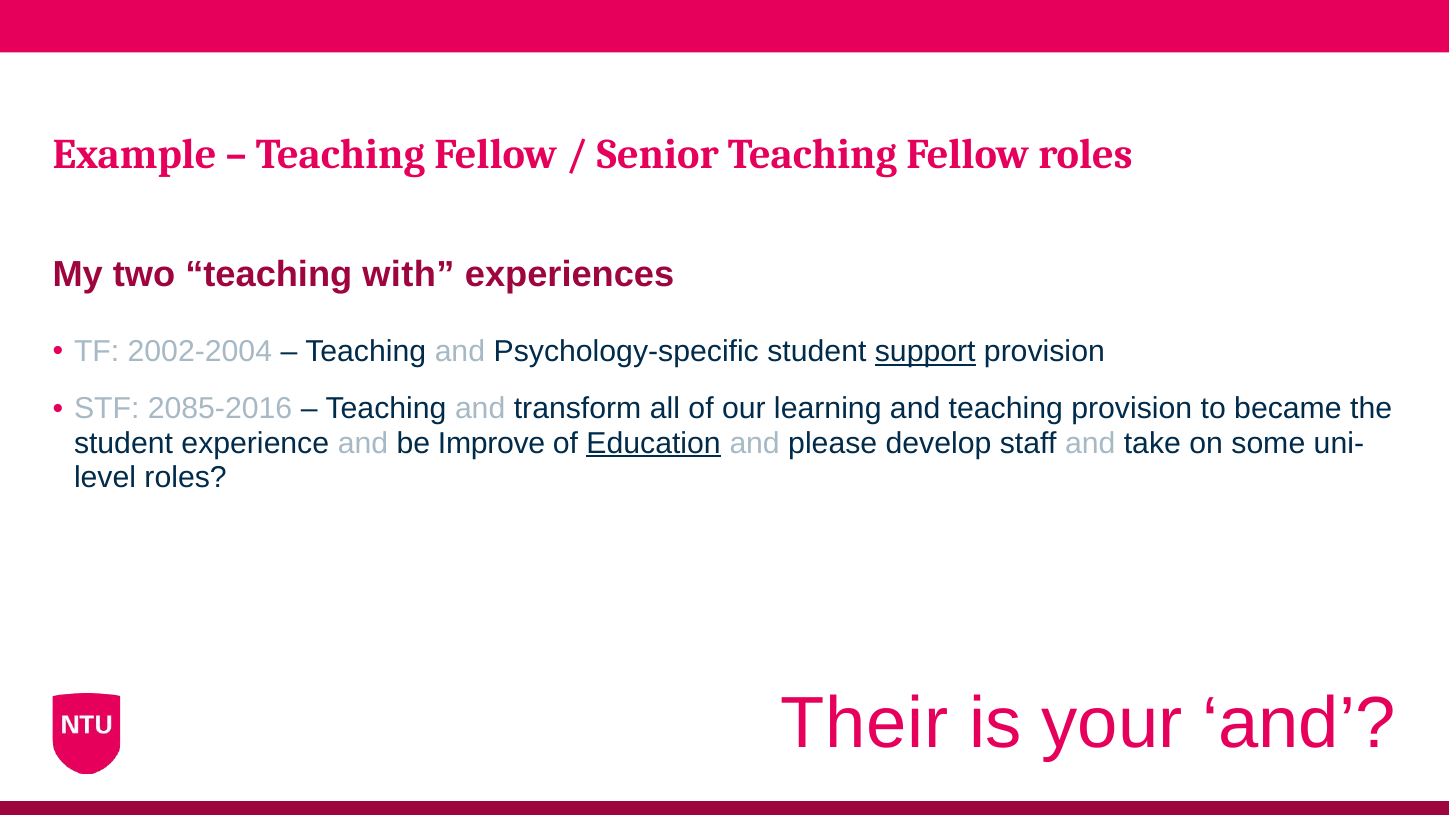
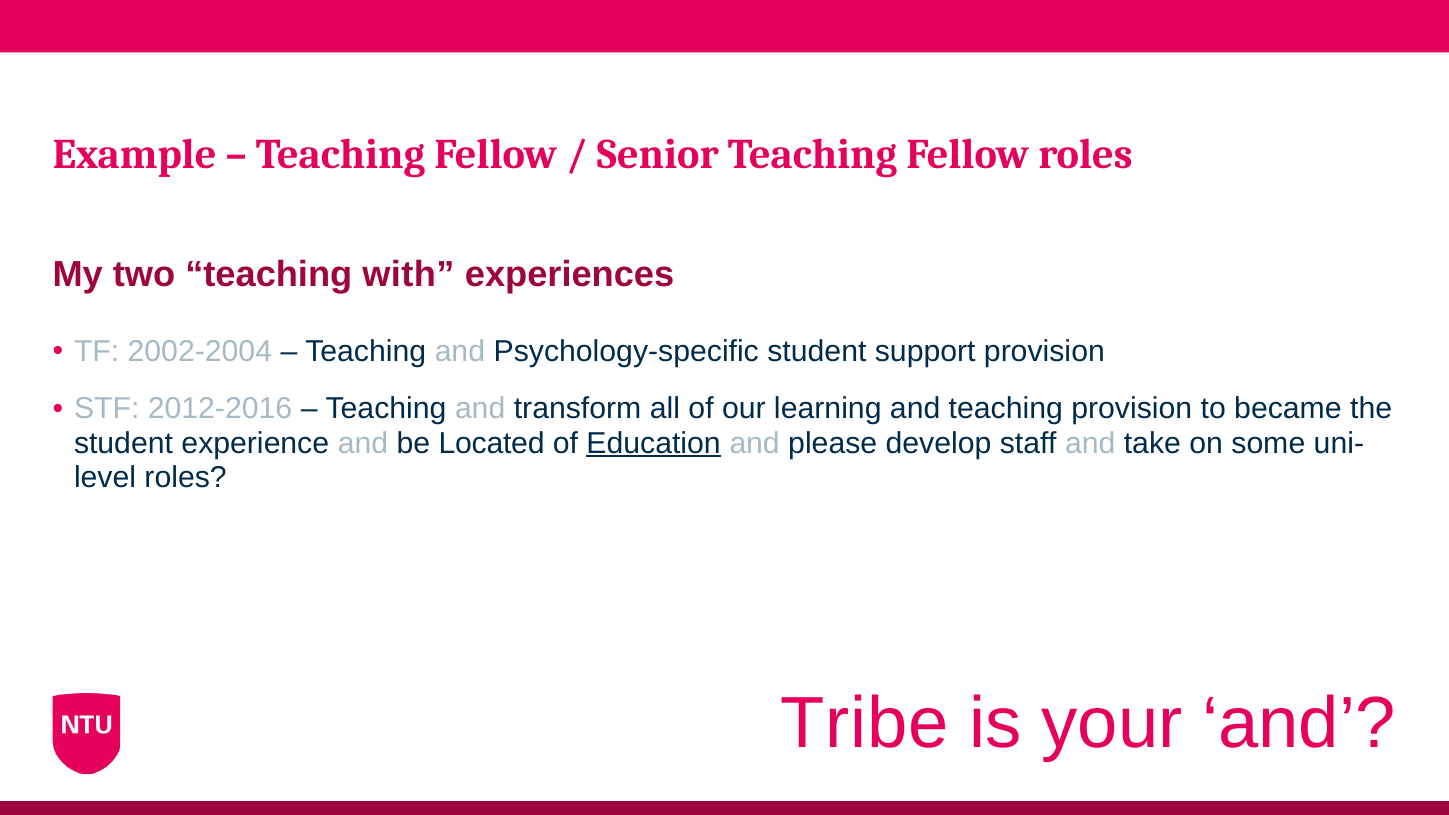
support underline: present -> none (925, 352)
2085-2016: 2085-2016 -> 2012-2016 (220, 409)
Improve: Improve -> Located (492, 443)
Their: Their -> Tribe (864, 723)
